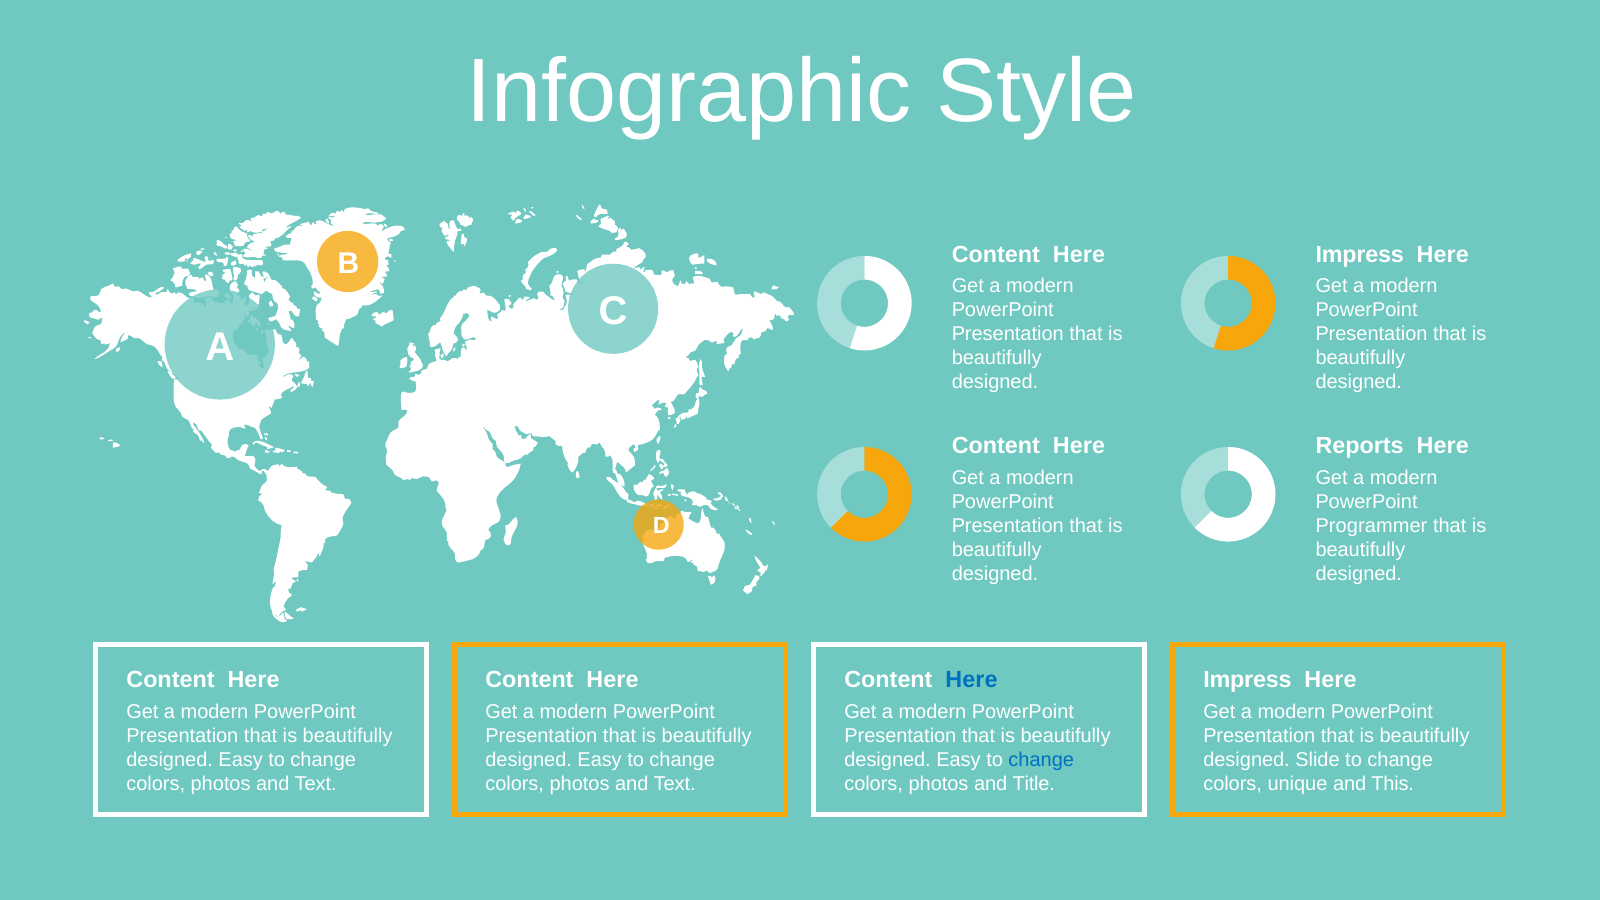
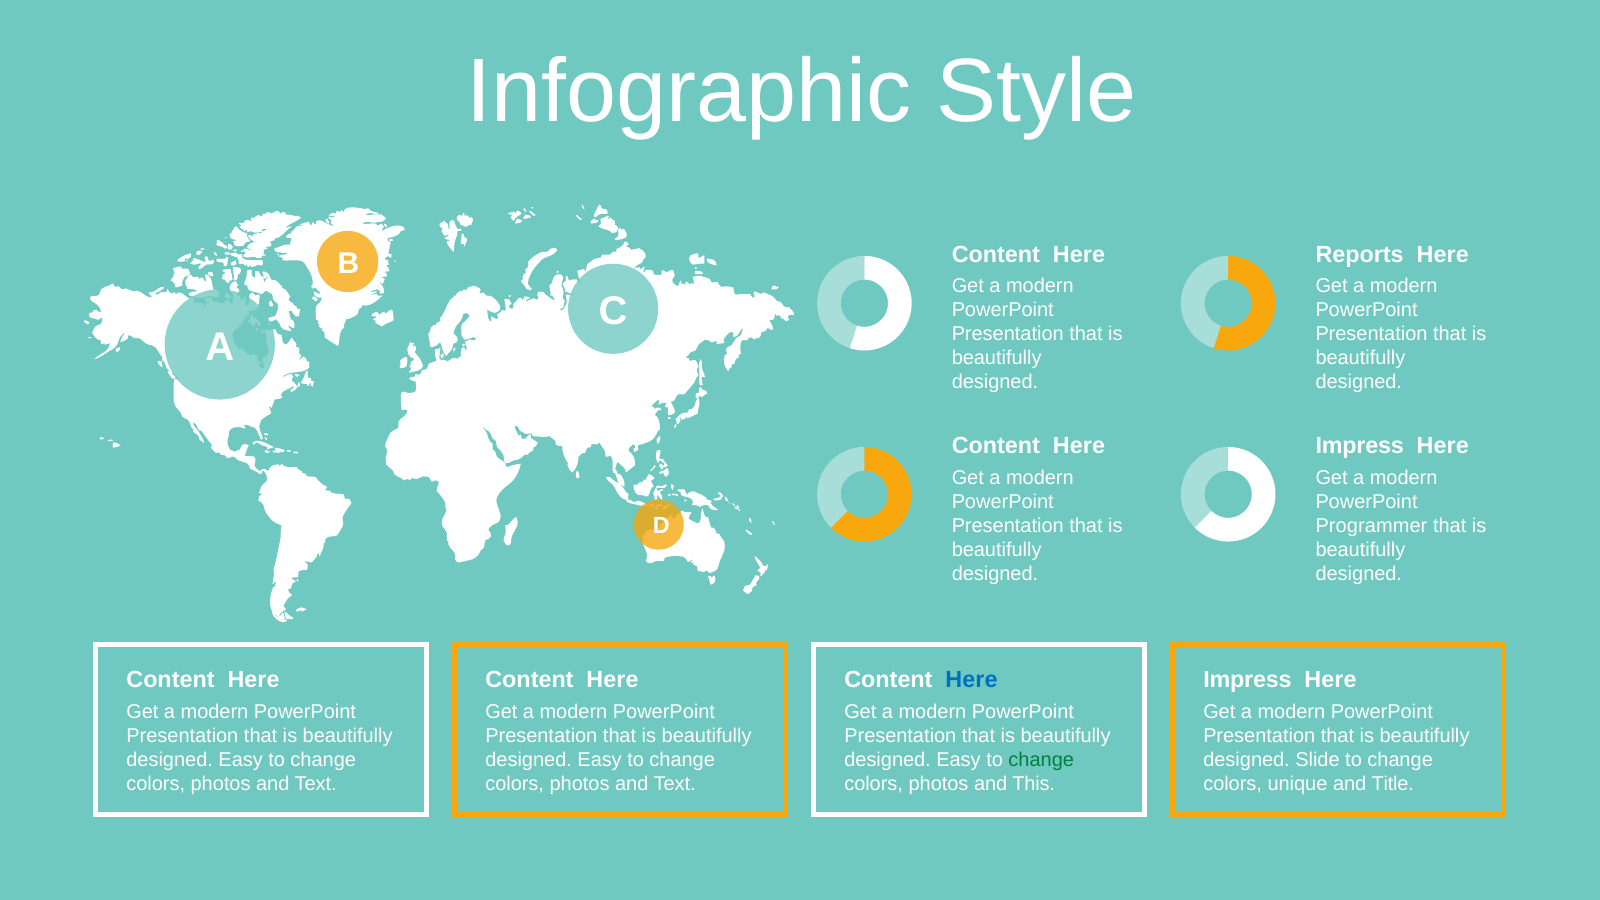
Impress: Impress -> Reports (1360, 254)
Reports: Reports -> Impress (1360, 445)
change colour: blue -> green (1041, 760)
This: This -> Title (1393, 784)
Title: Title -> This (1034, 784)
